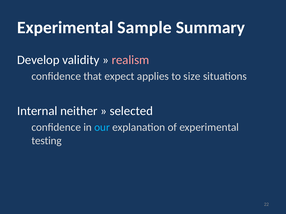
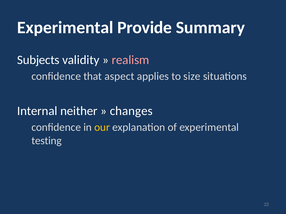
Sample: Sample -> Provide (145, 28)
Develop: Develop -> Subjects (38, 60)
expect: expect -> aspect (119, 76)
selected: selected -> changes (131, 111)
our colour: light blue -> yellow (102, 128)
